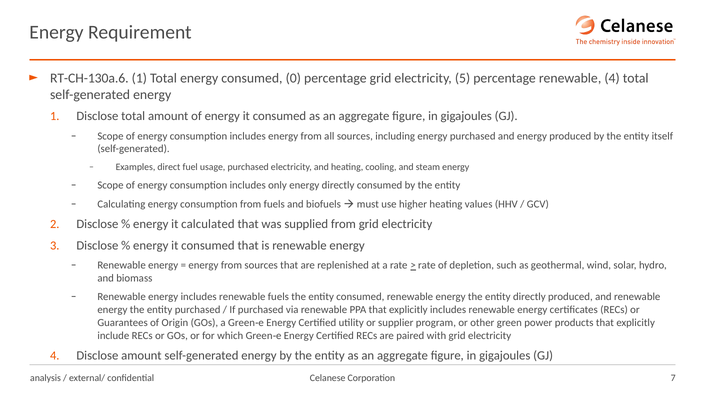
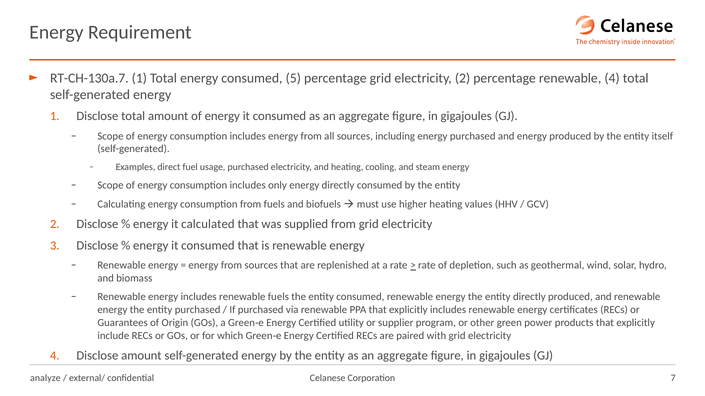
RT-CH-130a.6: RT-CH-130a.6 -> RT-CH-130a.7 (89, 78)
0: 0 -> 5 (293, 78)
electricity 5: 5 -> 2 (463, 78)
analysis: analysis -> analyze (45, 379)
